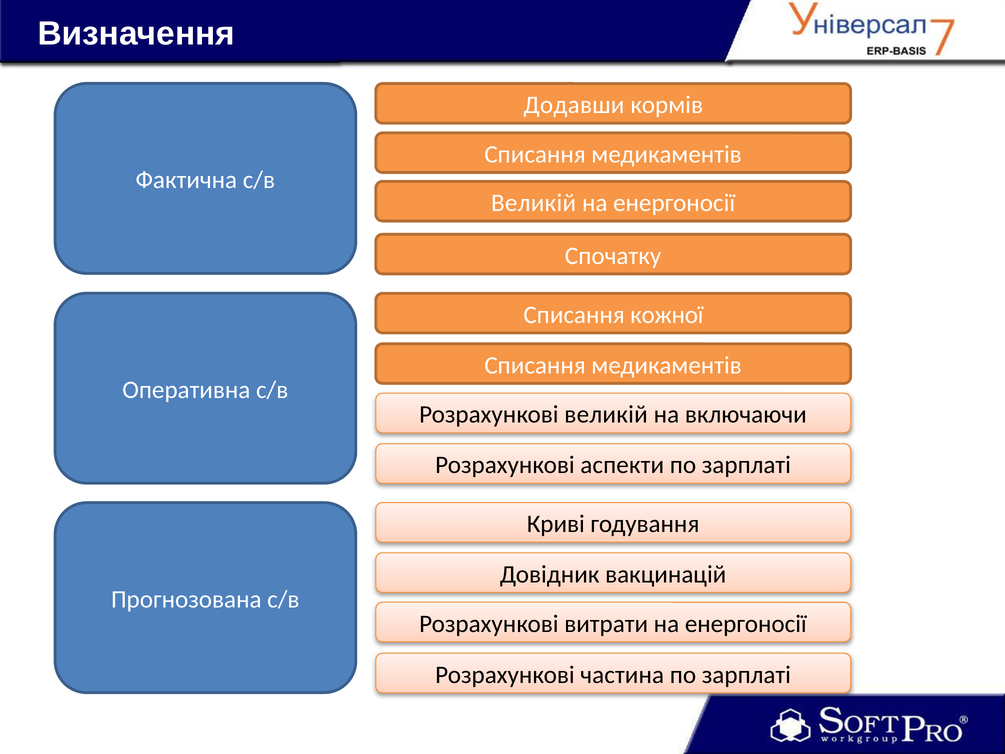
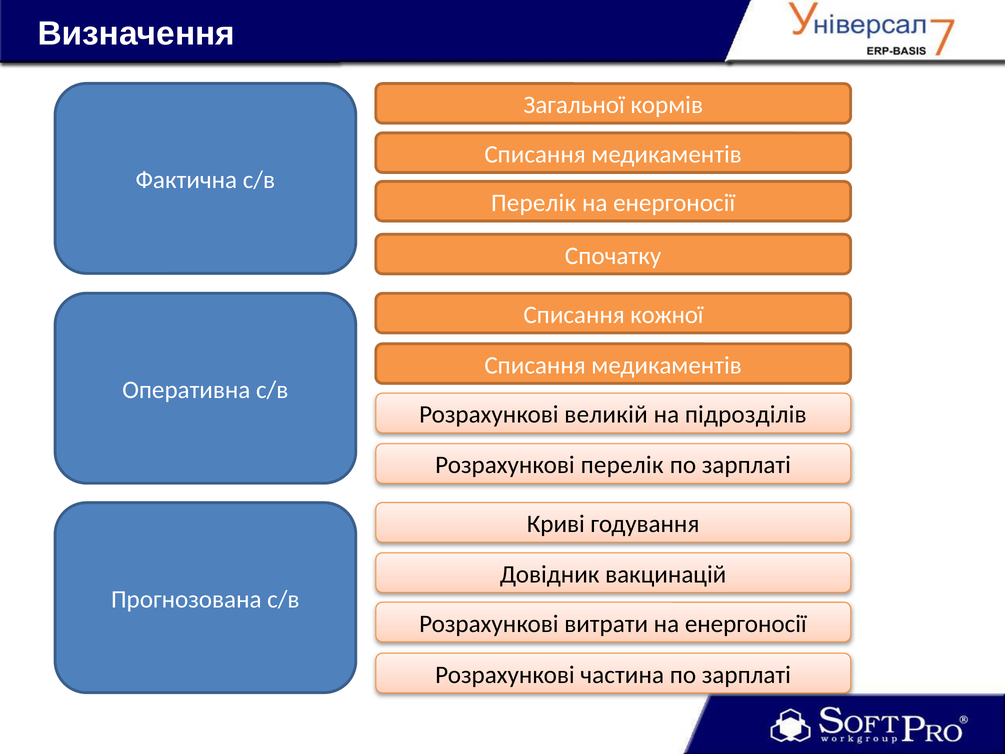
Додавши: Додавши -> Загальної (574, 105)
Великій: Великій -> Перелік (534, 203)
включаючи: включаючи -> підрозділів (746, 415)
Розрахункові аспекти: аспекти -> перелік (622, 465)
